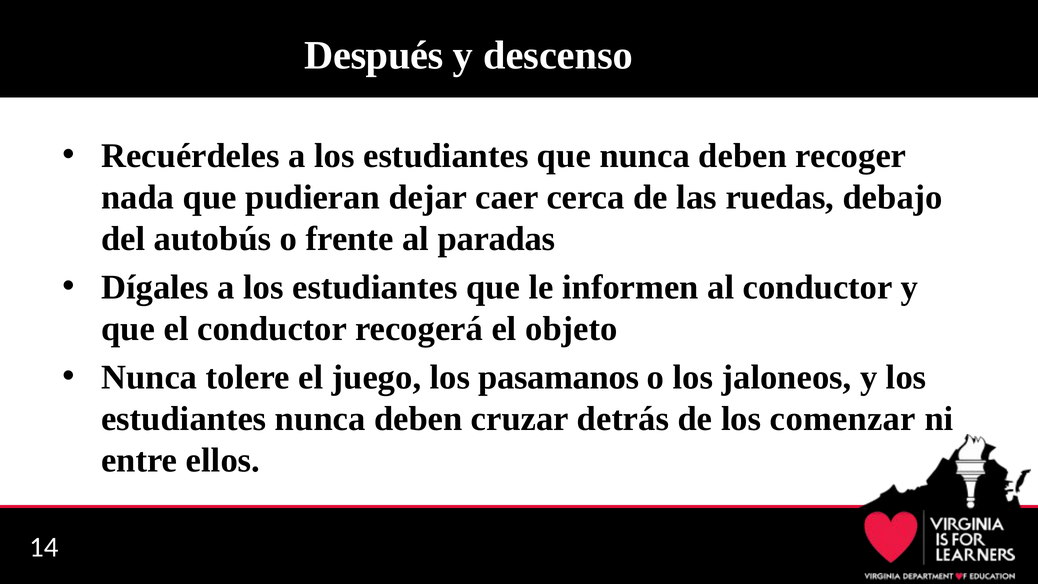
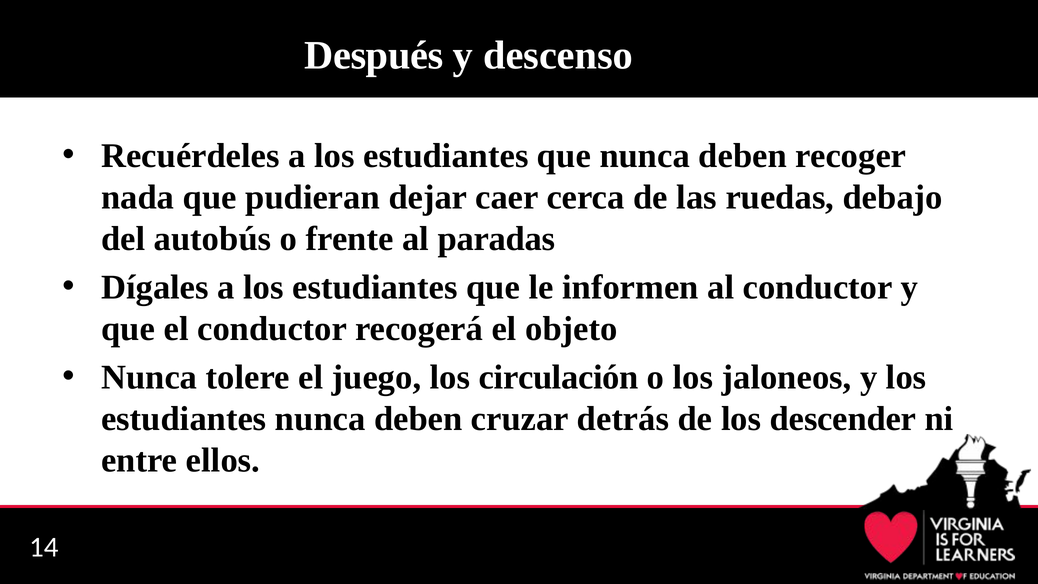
pasamanos: pasamanos -> circulación (559, 377)
comenzar: comenzar -> descender (843, 419)
